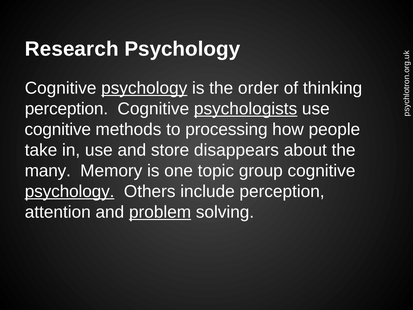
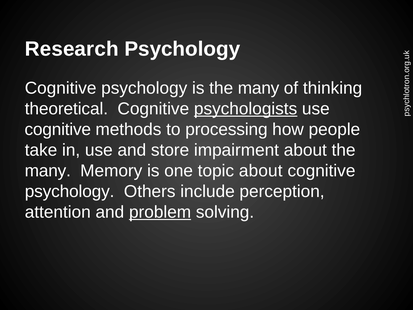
psychology underline: present -> none (144, 88)
is the order: order -> many (259, 88)
perception: perception -> theoretical (66, 109)
disappears: disappears -> impairment (236, 150)
topic group: group -> about (261, 171)
psychology underline: present -> none (70, 191)
